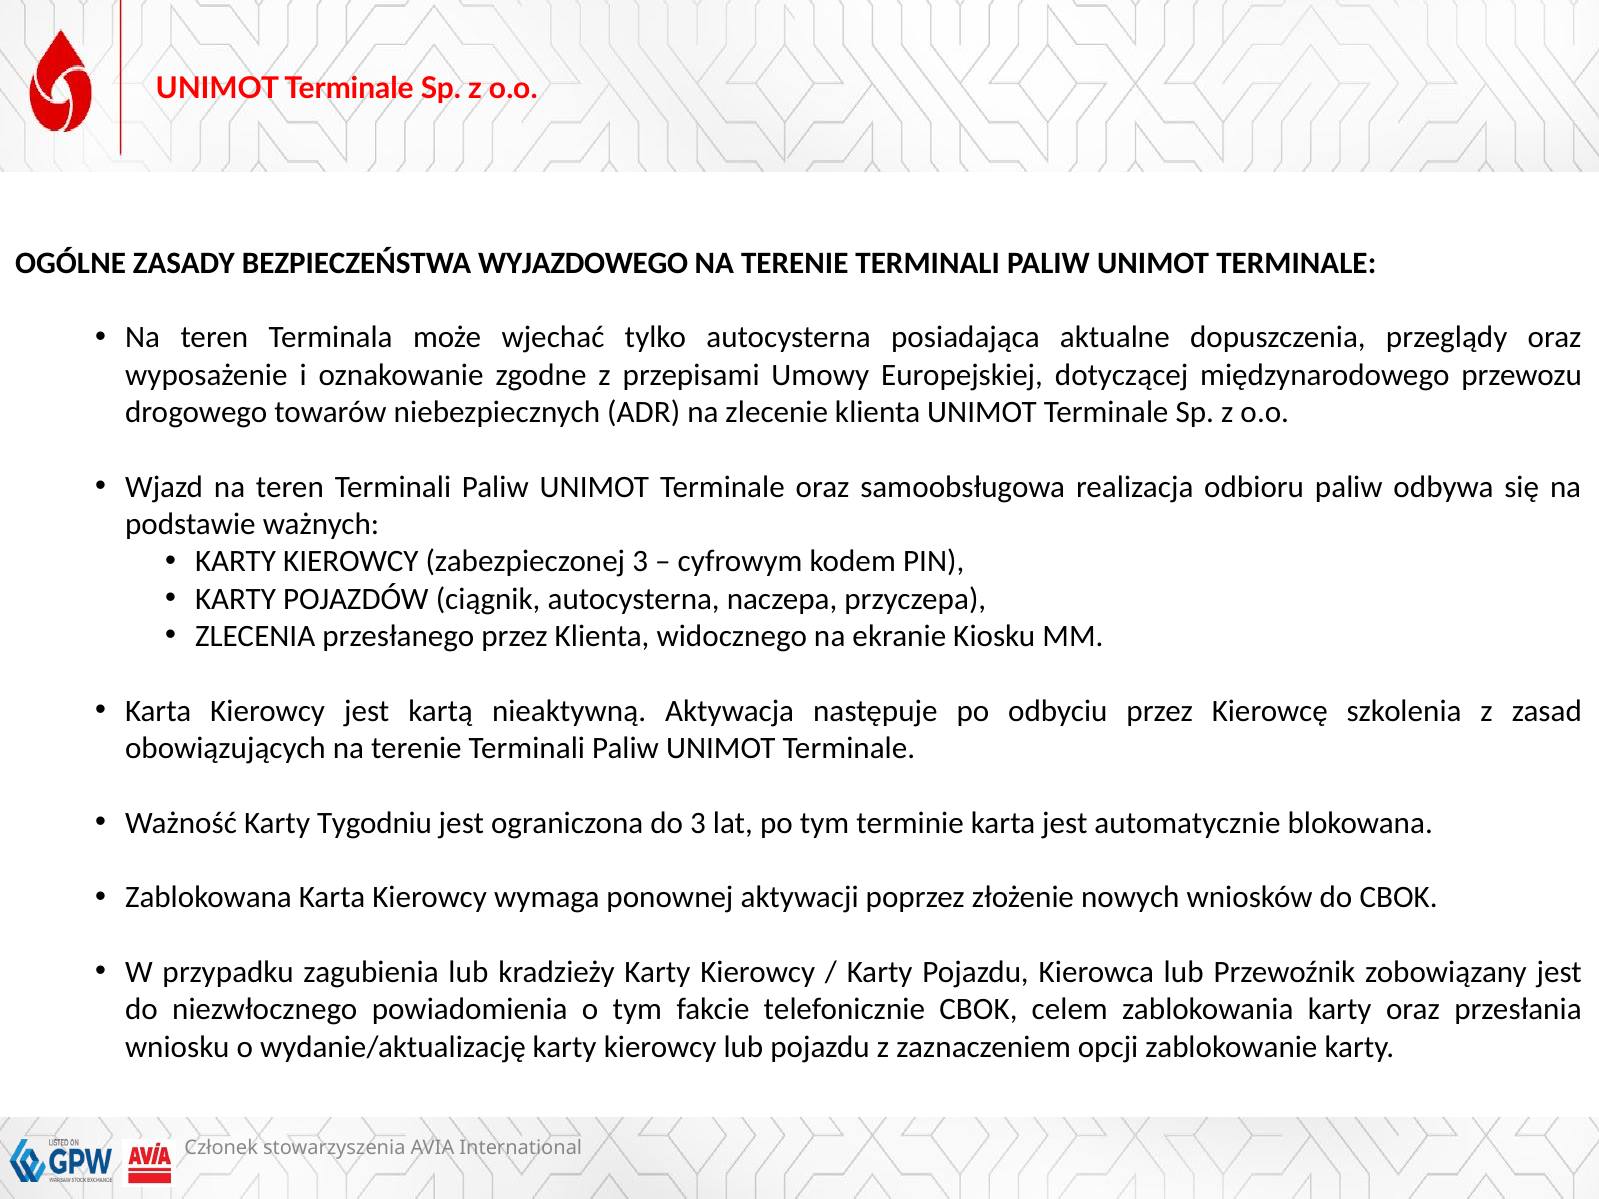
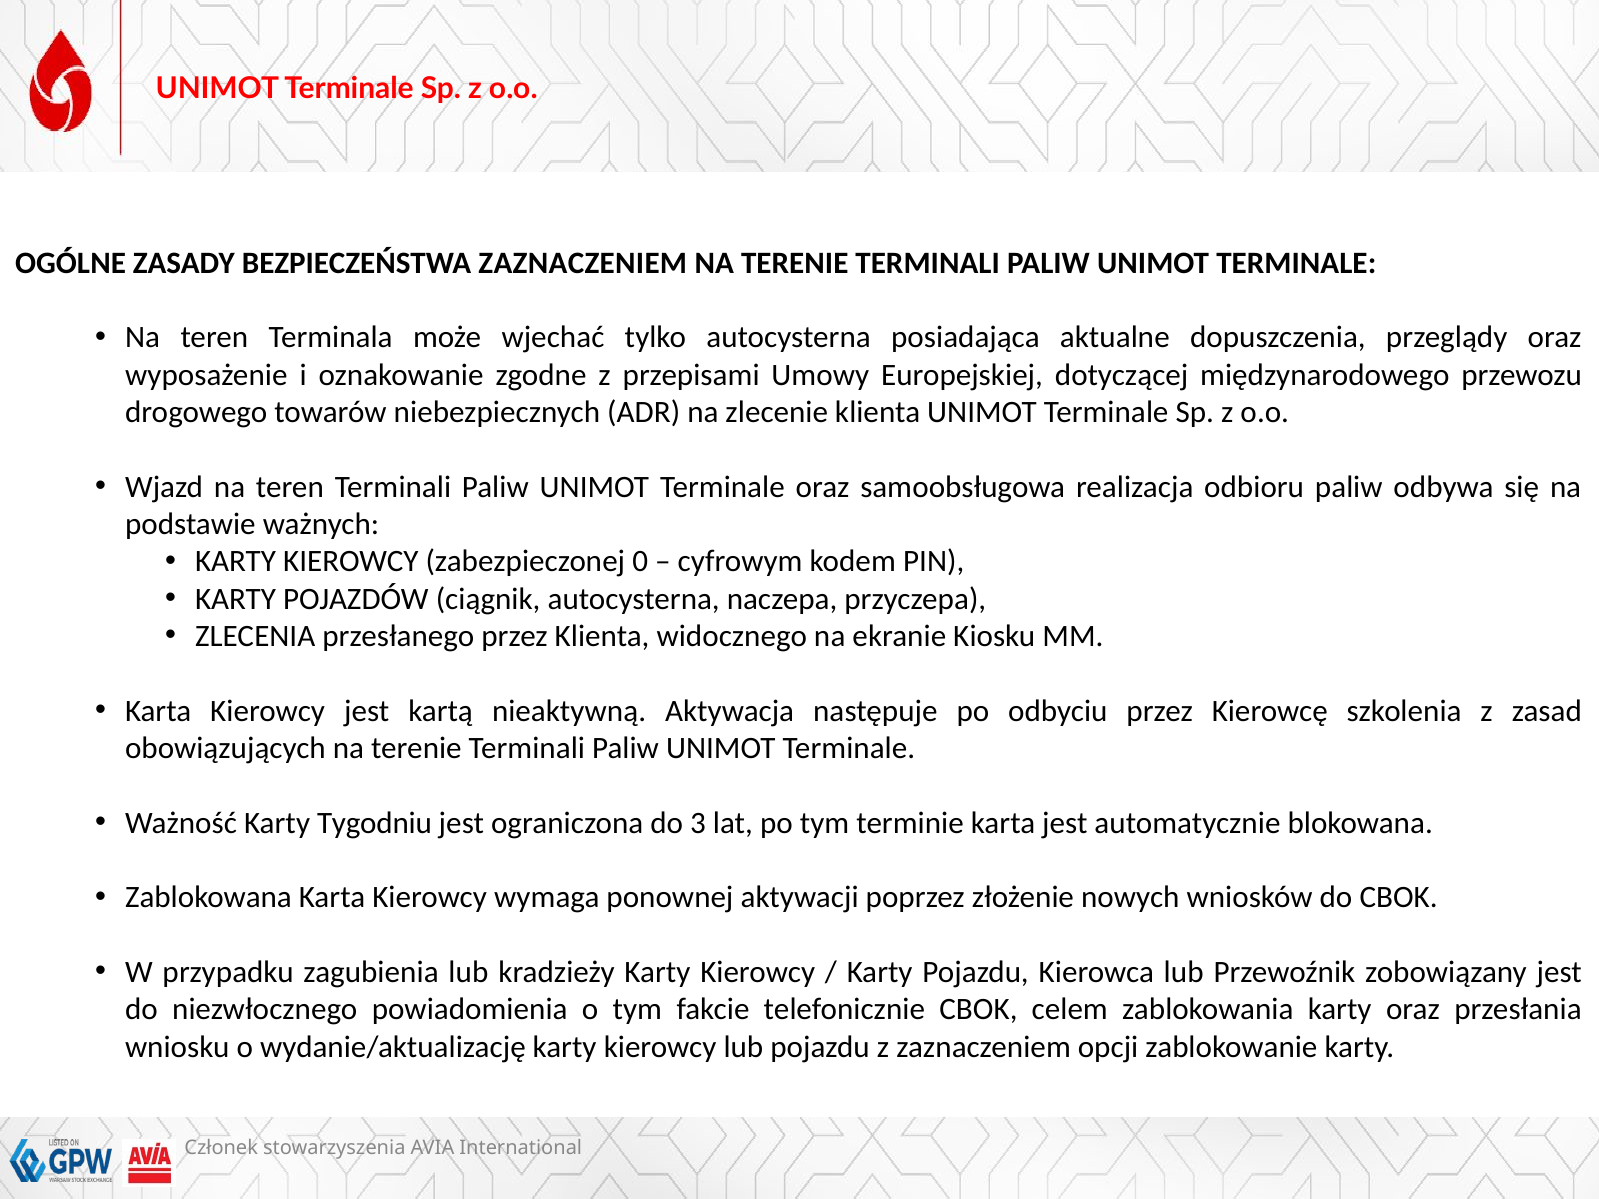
BEZPIECZEŃSTWA WYJAZDOWEGO: WYJAZDOWEGO -> ZAZNACZENIEM (583, 263)
zabezpieczonej 3: 3 -> 0 (640, 562)
